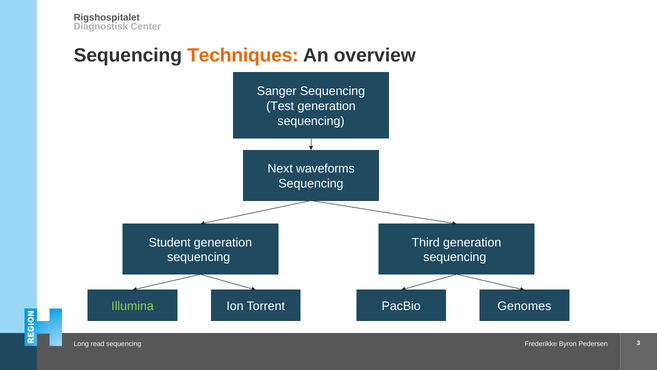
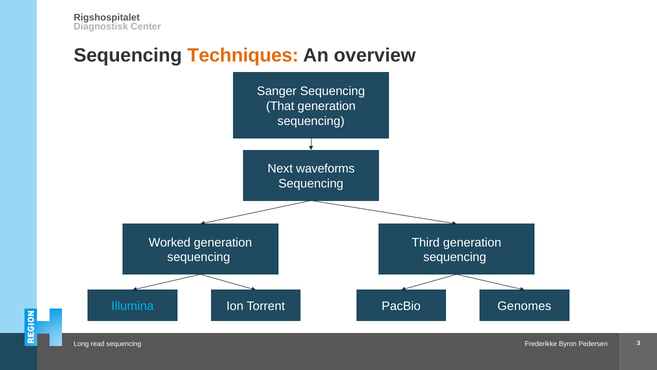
Test: Test -> That (280, 106)
Student: Student -> Worked (170, 242)
Illumina colour: light green -> light blue (133, 306)
